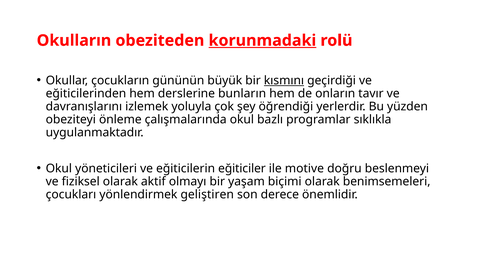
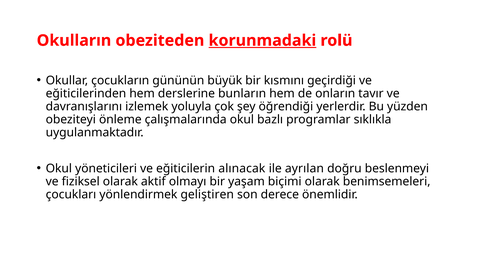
kısmını underline: present -> none (284, 80)
eğiticiler: eğiticiler -> alınacak (242, 168)
motive: motive -> ayrılan (304, 168)
